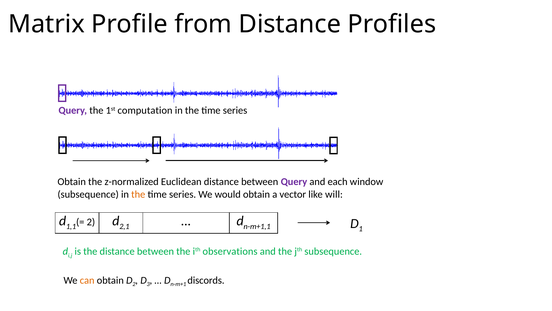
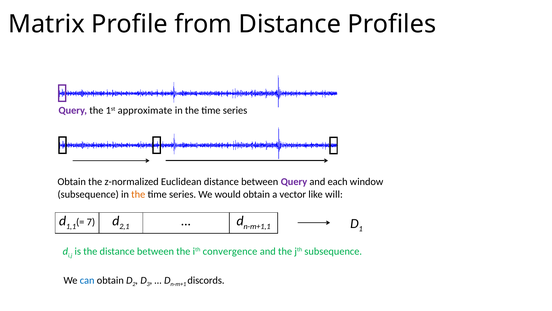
computation: computation -> approximate (145, 110)
2: 2 -> 7 (91, 222)
observations: observations -> convergence (230, 251)
can colour: orange -> blue (87, 280)
